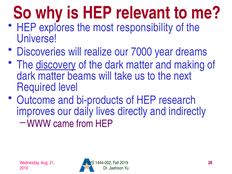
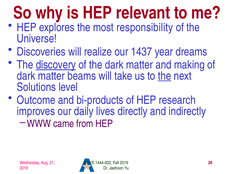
7000: 7000 -> 1437 (141, 52)
the underline: none -> present (165, 76)
Required: Required -> Solutions (36, 87)
